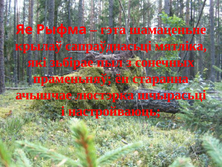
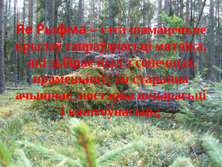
настройваюць: настройваюць -> каштоўнасьць (115, 111)
